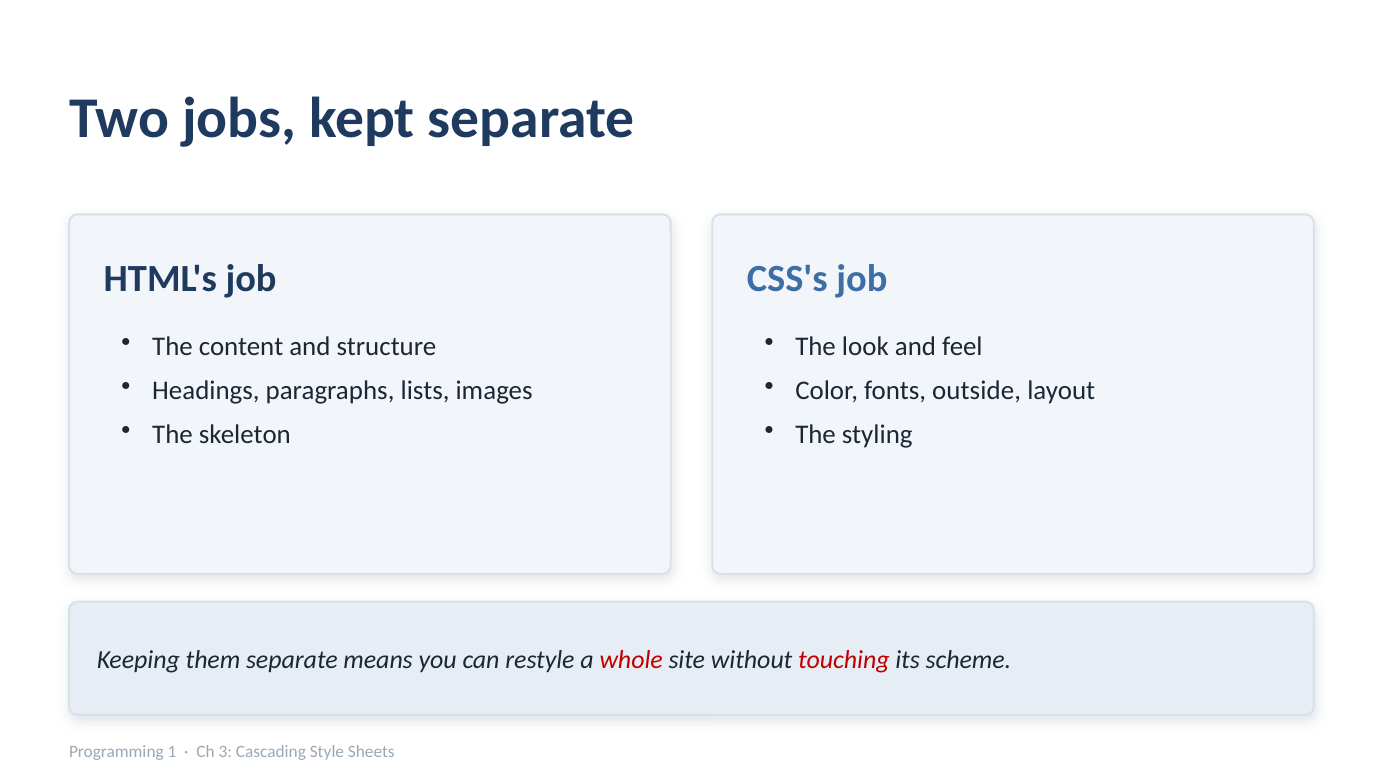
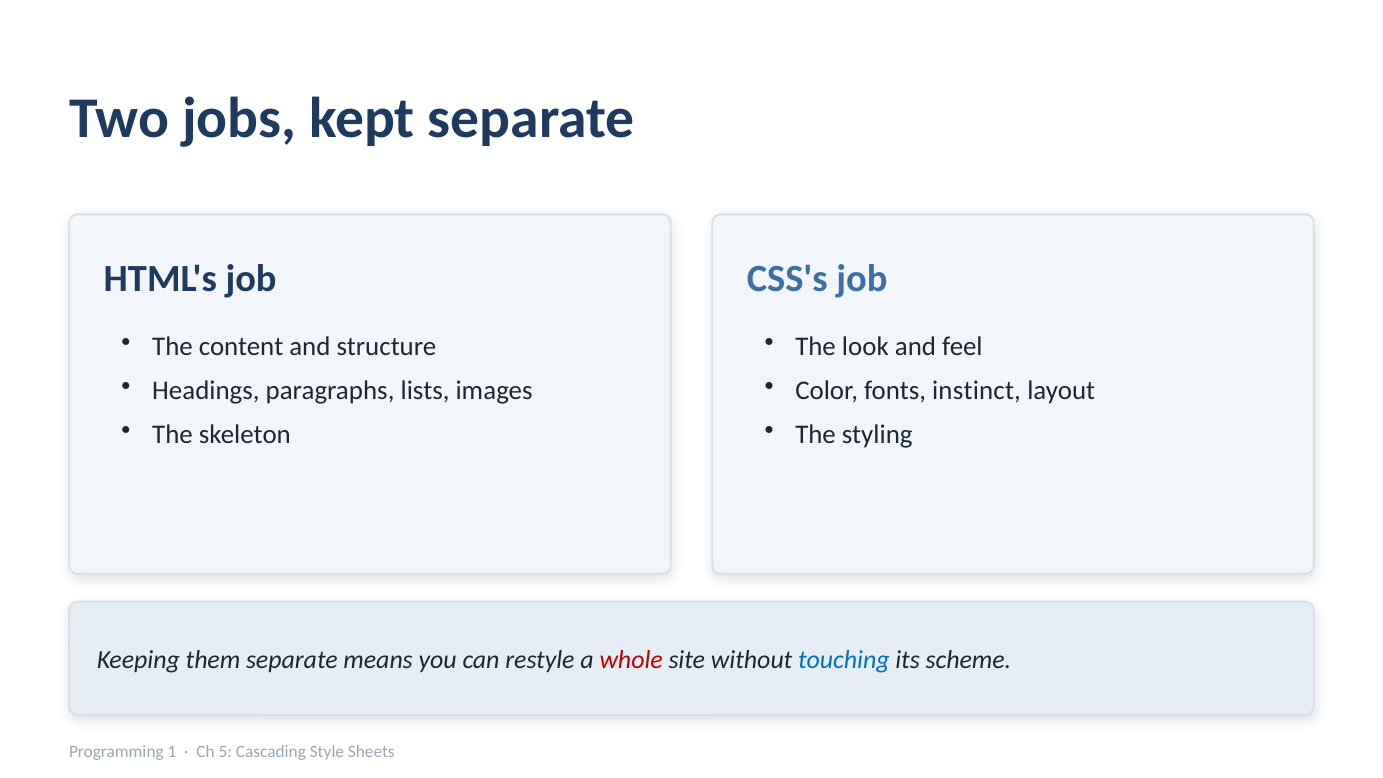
outside: outside -> instinct (977, 391)
touching colour: red -> blue (844, 660)
3: 3 -> 5 (225, 752)
